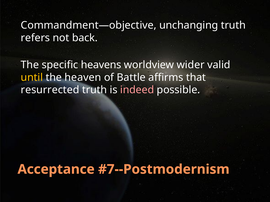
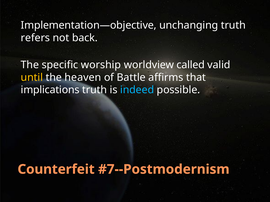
Commandment—objective: Commandment—objective -> Implementation—objective (89, 25)
heavens: heavens -> worship (101, 65)
wider: wider -> called (191, 65)
resurrected: resurrected -> implications (50, 90)
indeed colour: pink -> light blue (137, 90)
Acceptance: Acceptance -> Counterfeit (56, 170)
